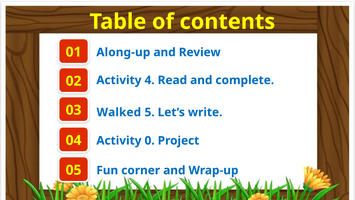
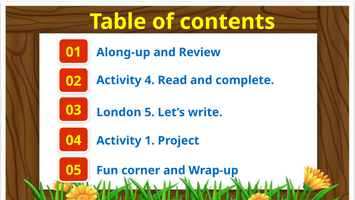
Walked: Walked -> London (119, 112)
0: 0 -> 1 (150, 140)
